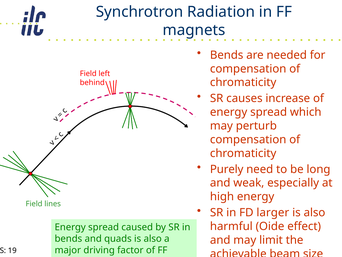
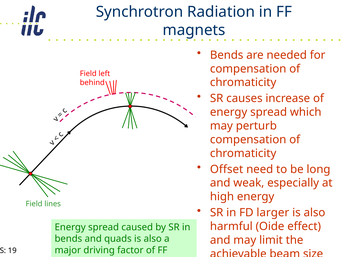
Purely: Purely -> Offset (227, 169)
